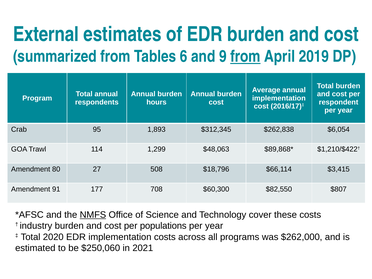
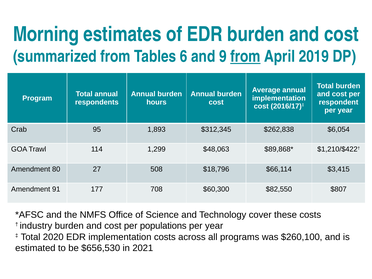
External: External -> Morning (46, 34)
NMFS underline: present -> none (93, 215)
$262,000: $262,000 -> $260,100 (302, 237)
$250,060: $250,060 -> $656,530 (101, 248)
